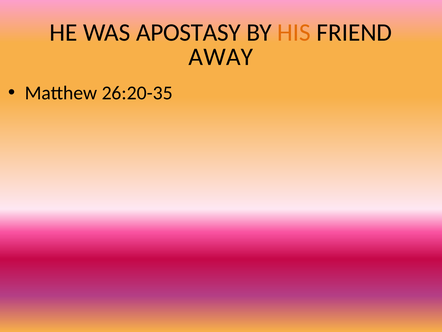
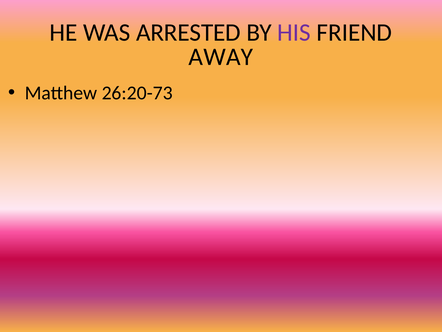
APOSTASY: APOSTASY -> ARRESTED (188, 33)
HIS colour: orange -> purple (294, 33)
26:20-35: 26:20-35 -> 26:20-73 (137, 93)
